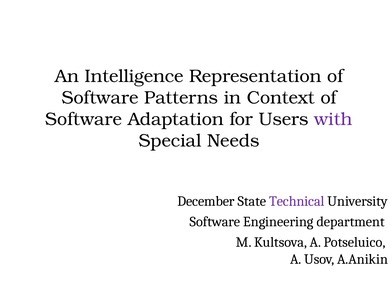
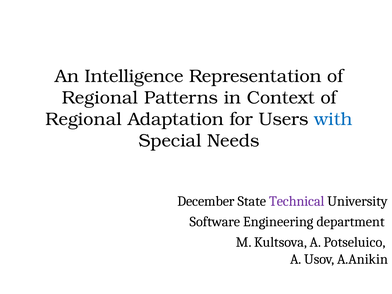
Software: Software -> Regional (100, 98)
Software: Software -> Regional (84, 119)
with colour: purple -> blue (333, 119)
